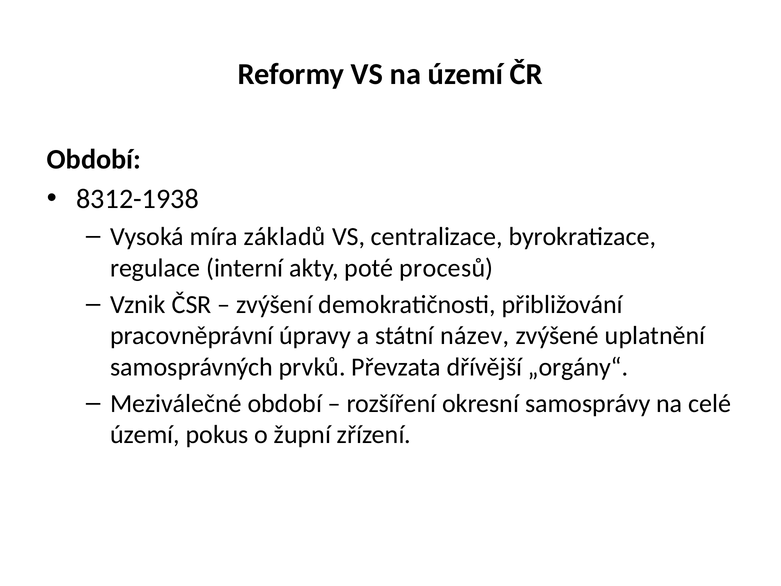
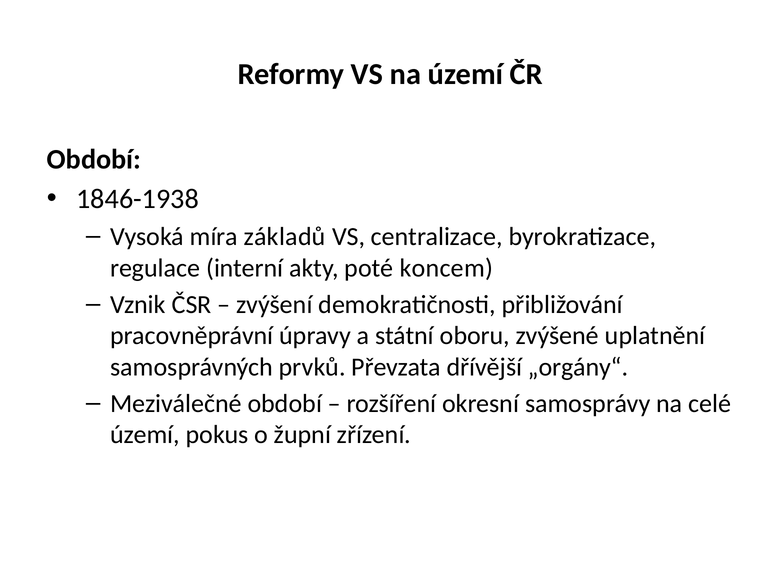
8312-1938: 8312-1938 -> 1846-1938 (138, 199)
procesů: procesů -> koncem (446, 268)
název: název -> oboru (475, 336)
